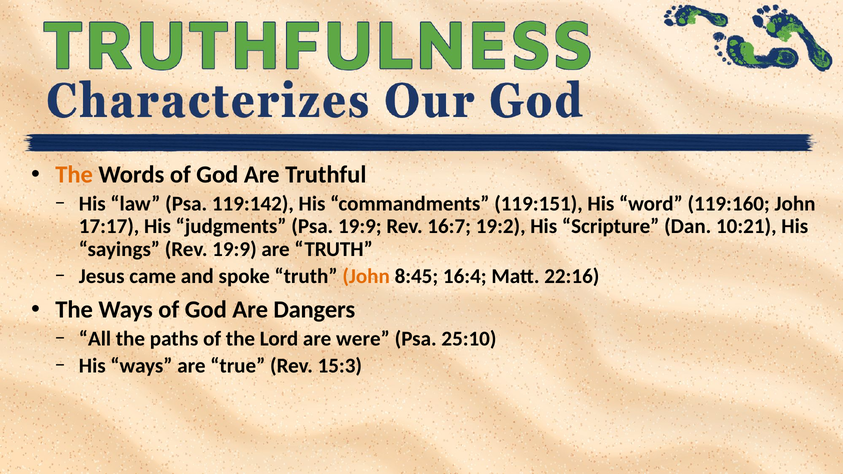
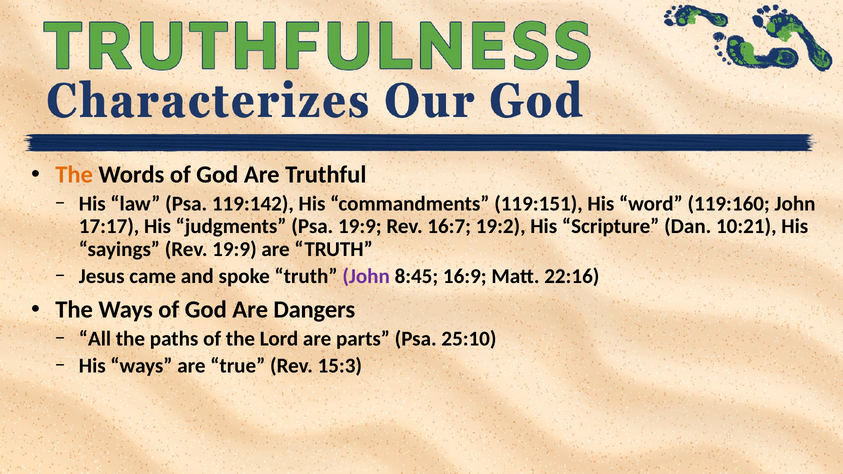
John colour: orange -> purple (366, 276)
16:4: 16:4 -> 16:9 (465, 276)
were: were -> parts (363, 339)
